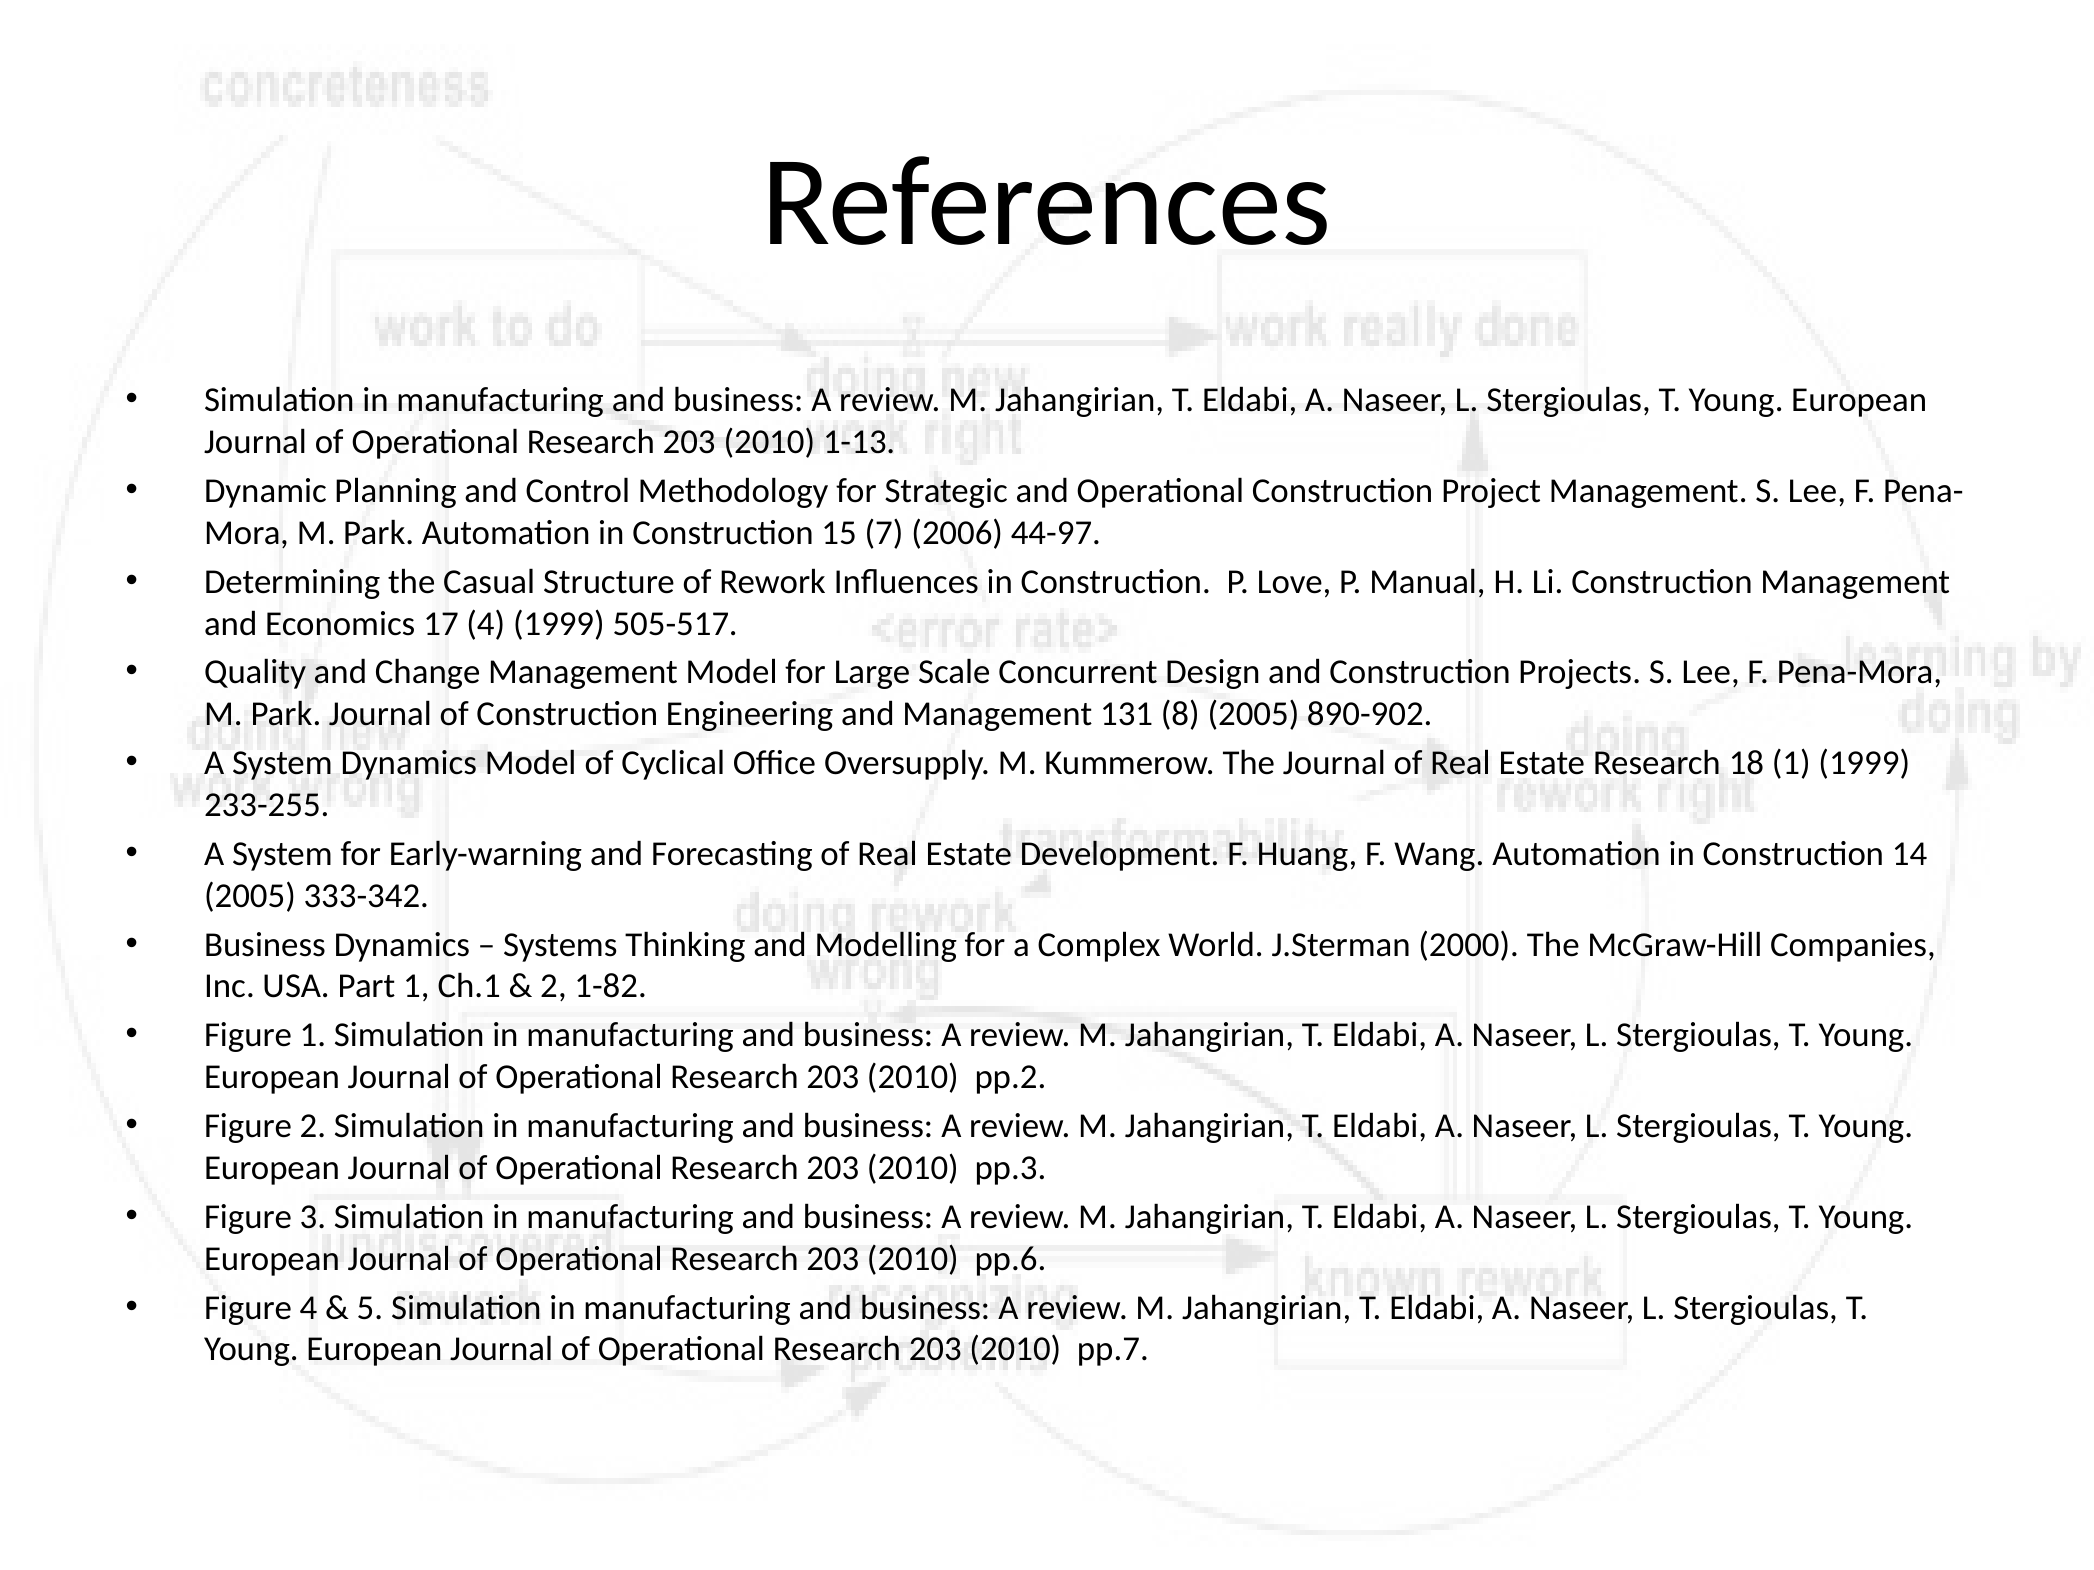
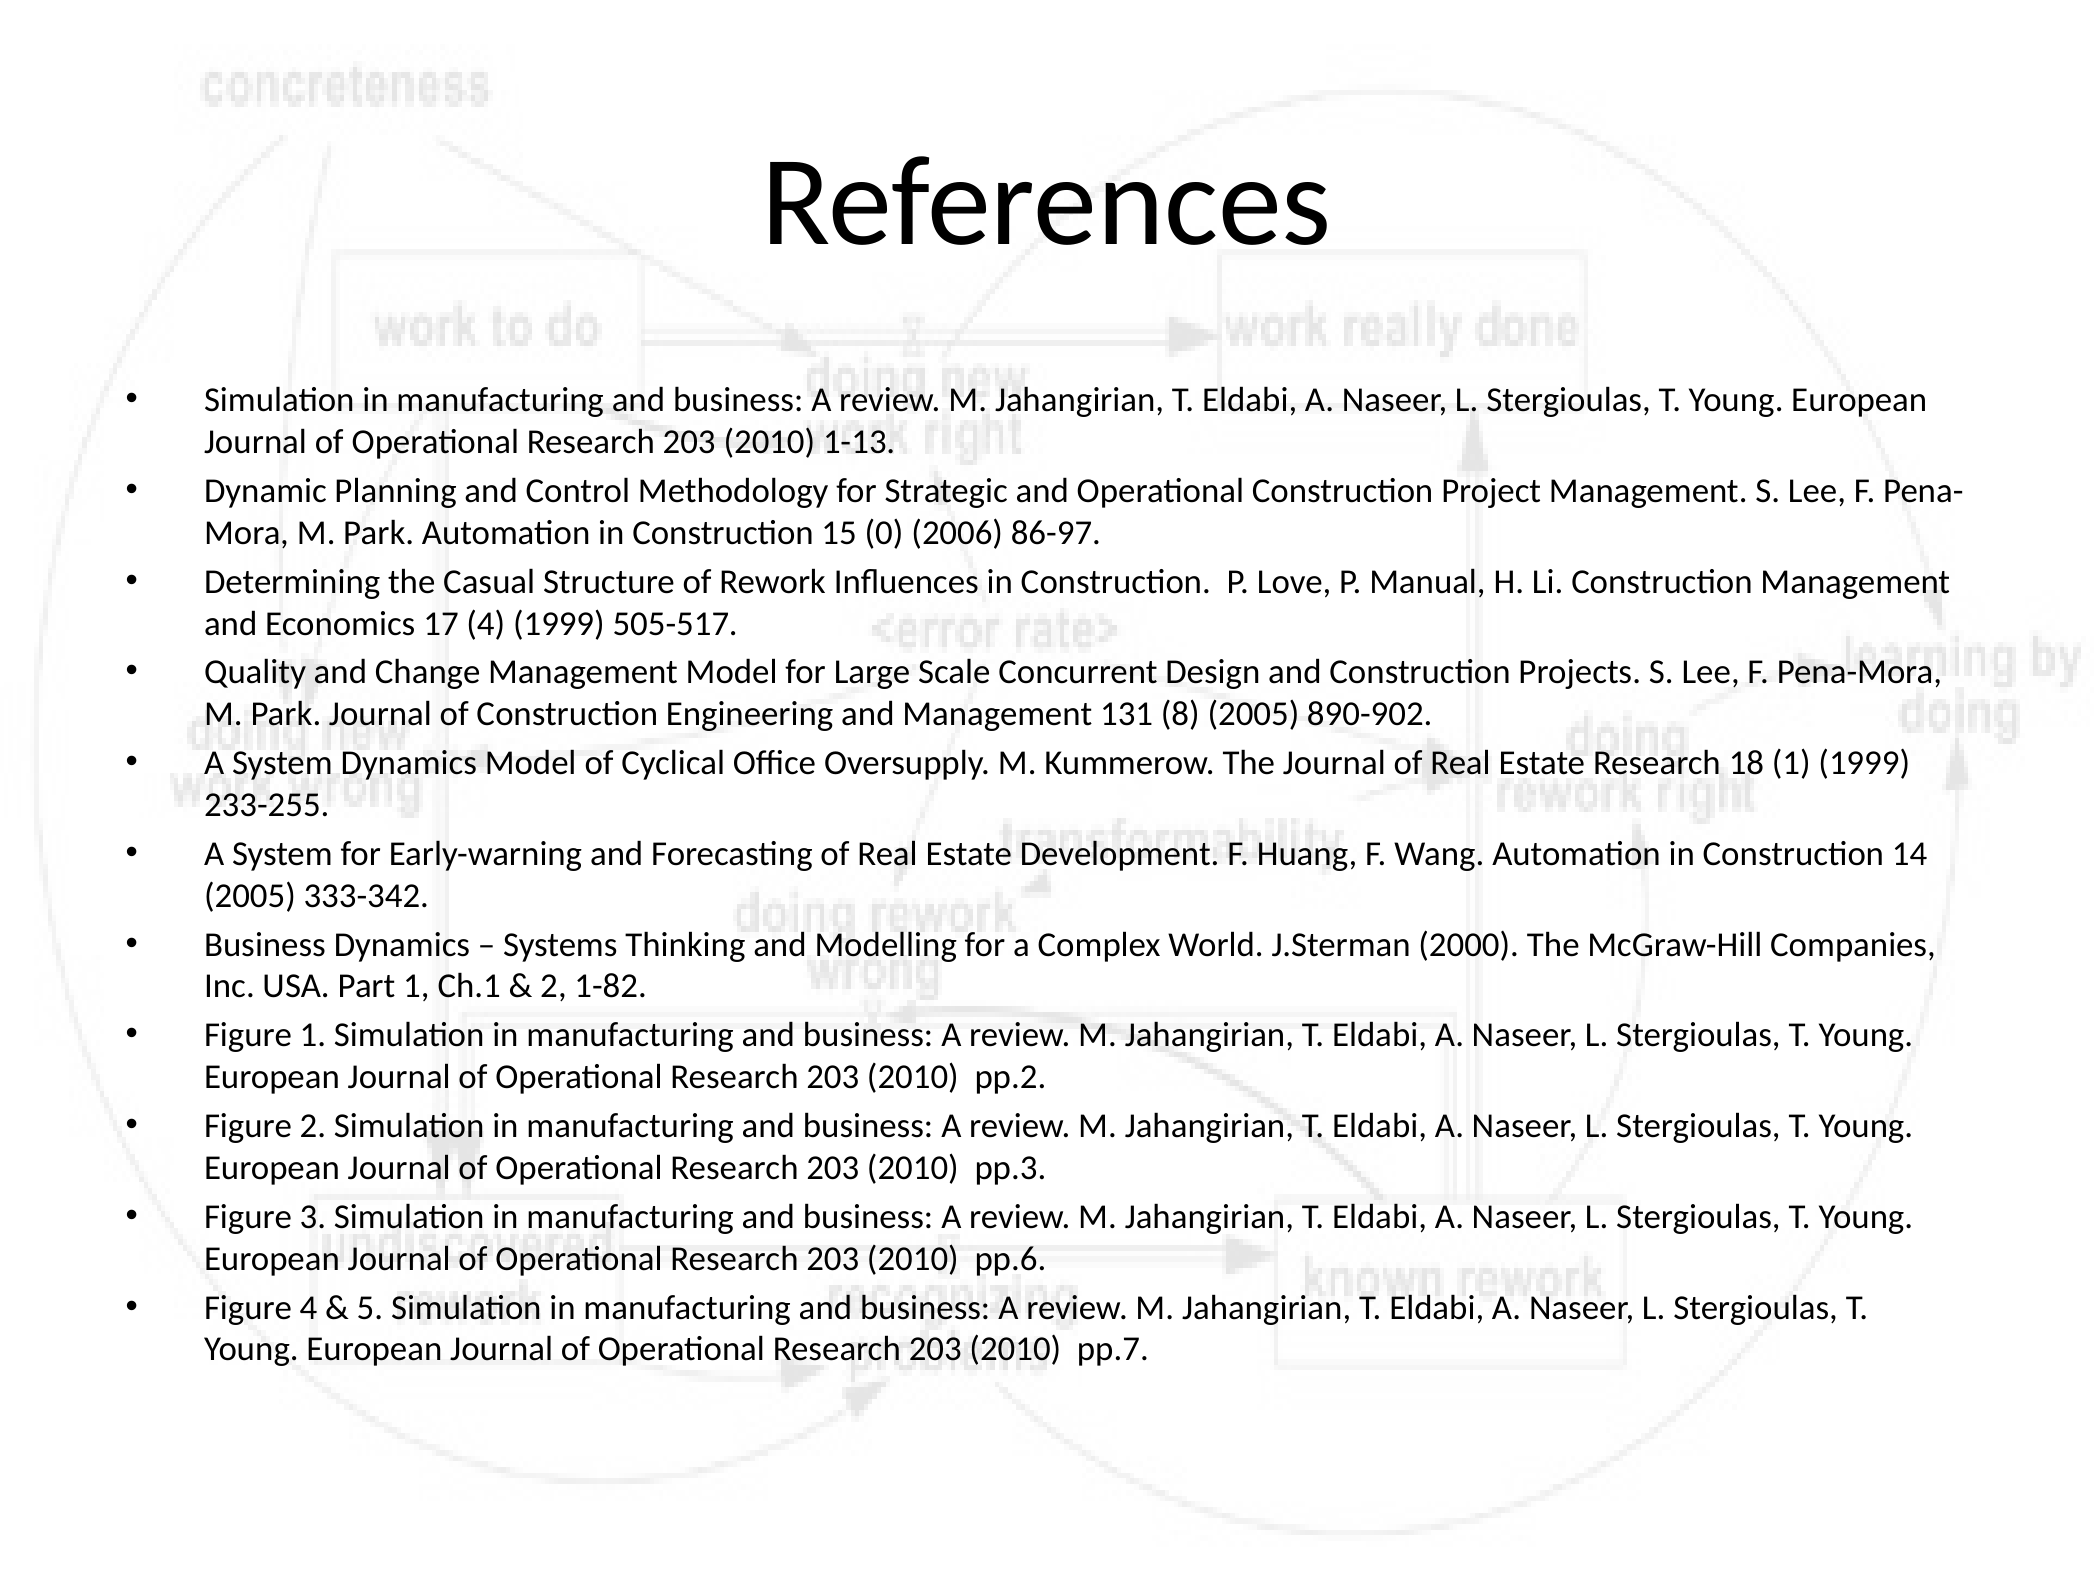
7: 7 -> 0 (884, 533)
44-97: 44-97 -> 86-97 (1056, 533)
